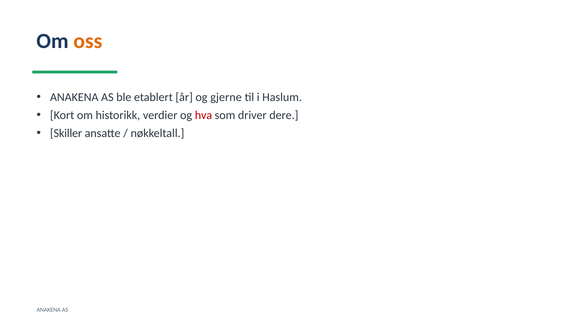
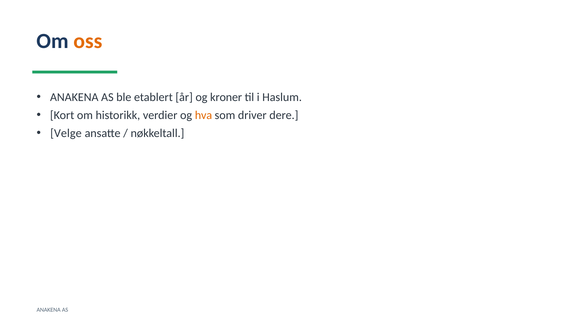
gjerne: gjerne -> kroner (226, 97)
hva colour: red -> orange (203, 115)
Skiller: Skiller -> Velge (66, 133)
